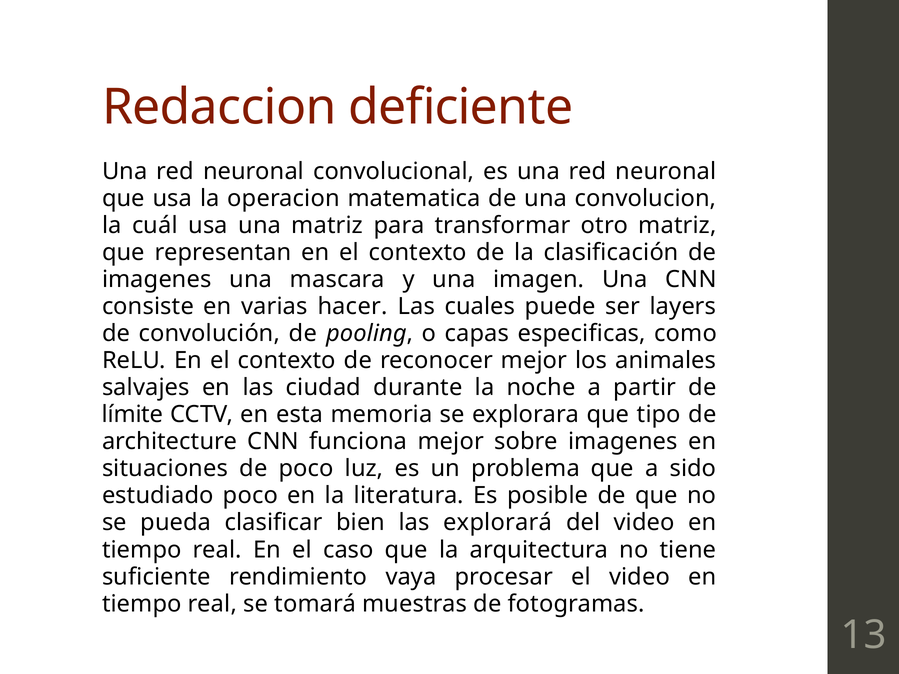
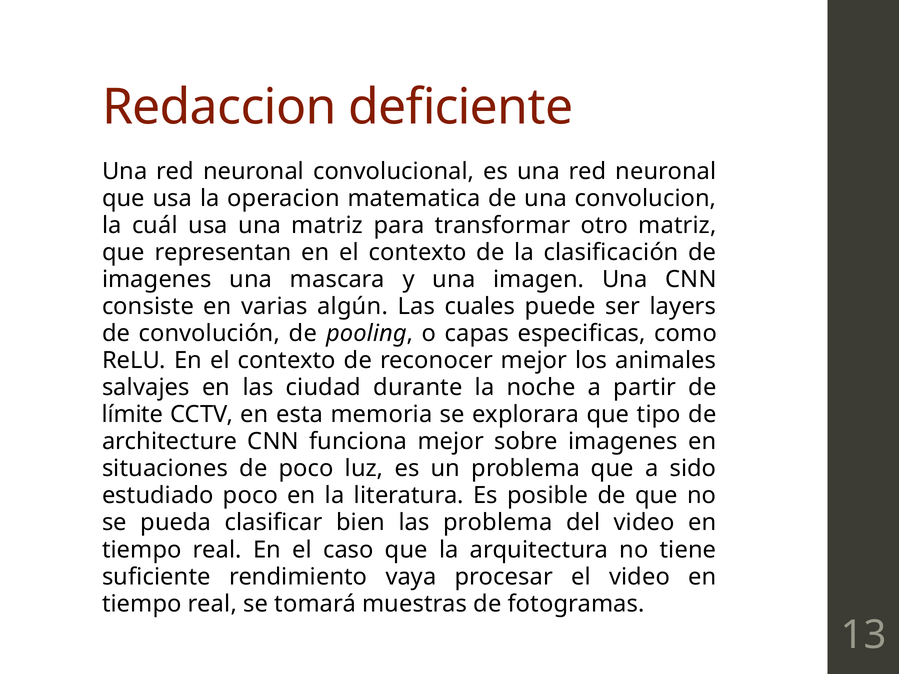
hacer: hacer -> algún (353, 307)
las explorará: explorará -> problema (498, 523)
